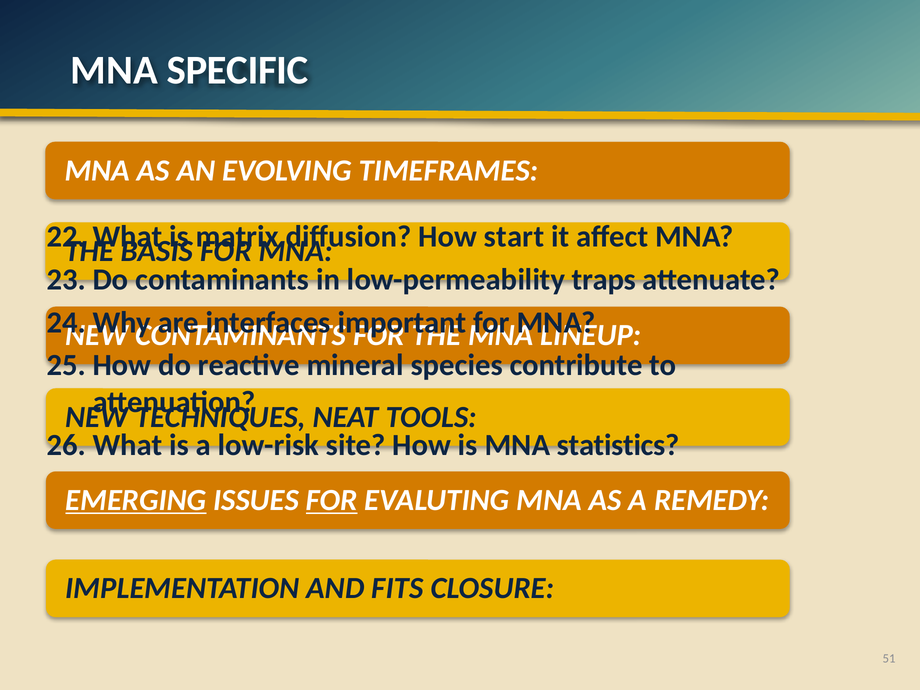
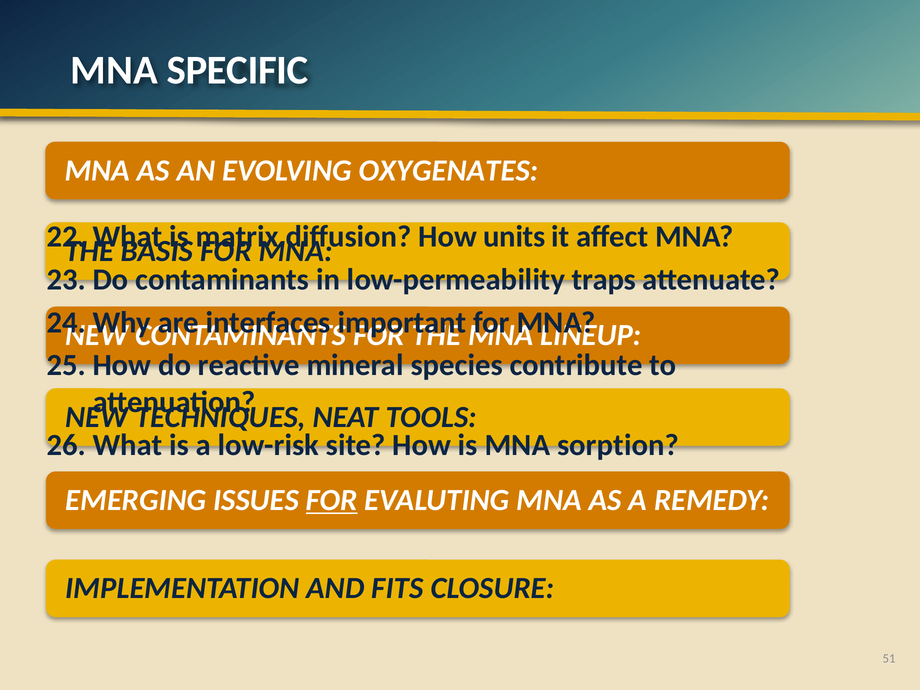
TIMEFRAMES: TIMEFRAMES -> OXYGENATES (449, 170)
start: start -> units (514, 237)
statistics: statistics -> sorption (618, 445)
EMERGING underline: present -> none (136, 500)
